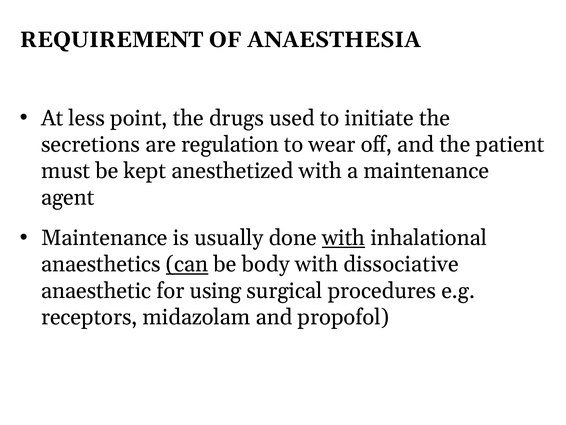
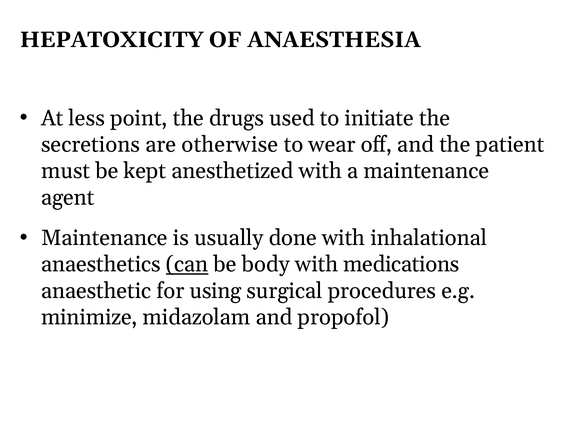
REQUIREMENT: REQUIREMENT -> HEPATOXICITY (112, 40)
regulation: regulation -> otherwise (230, 144)
with underline: present -> none (344, 238)
dissociative: dissociative -> medications (401, 264)
receptors: receptors -> minimize (89, 317)
